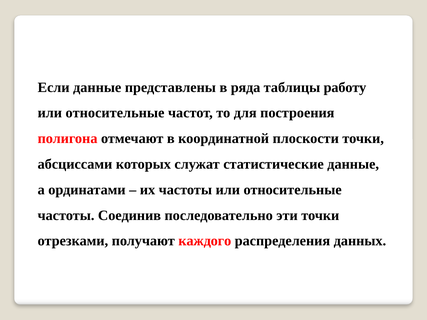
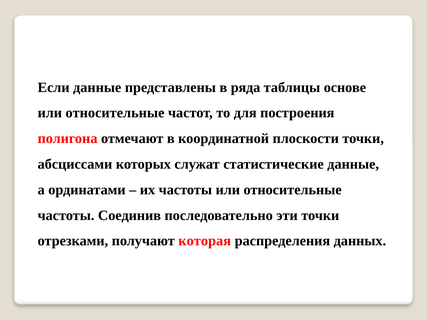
работу: работу -> основе (345, 87)
каждого: каждого -> которая (205, 241)
